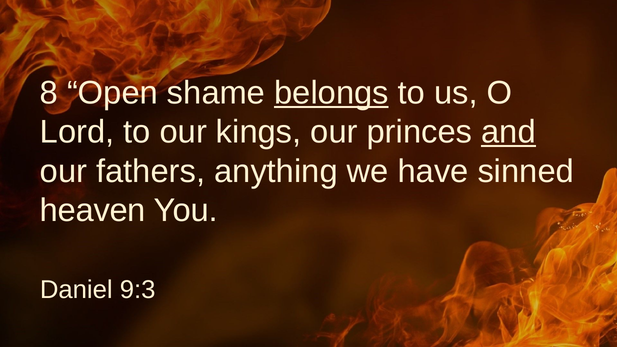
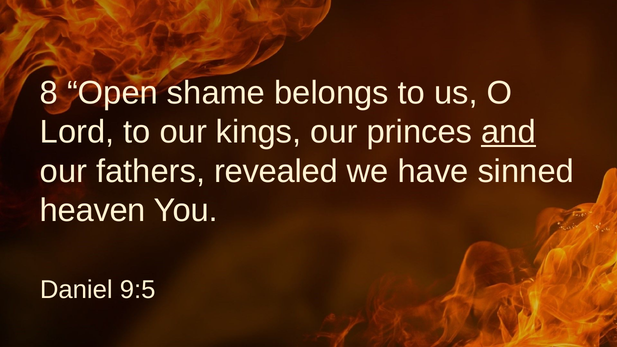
belongs underline: present -> none (331, 93)
anything: anything -> revealed (276, 171)
9:3: 9:3 -> 9:5 (138, 290)
